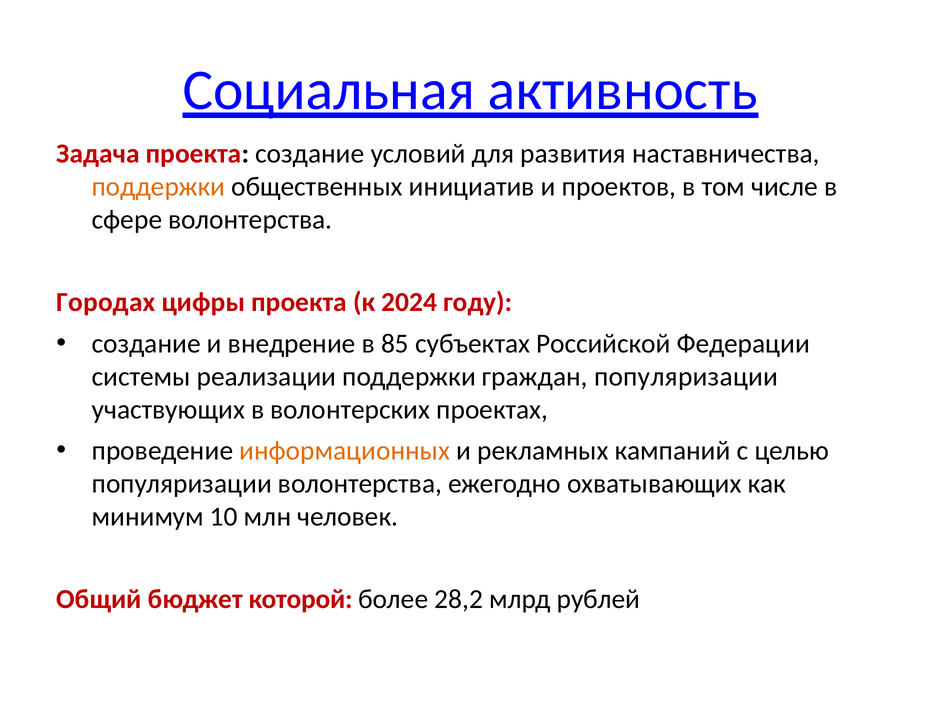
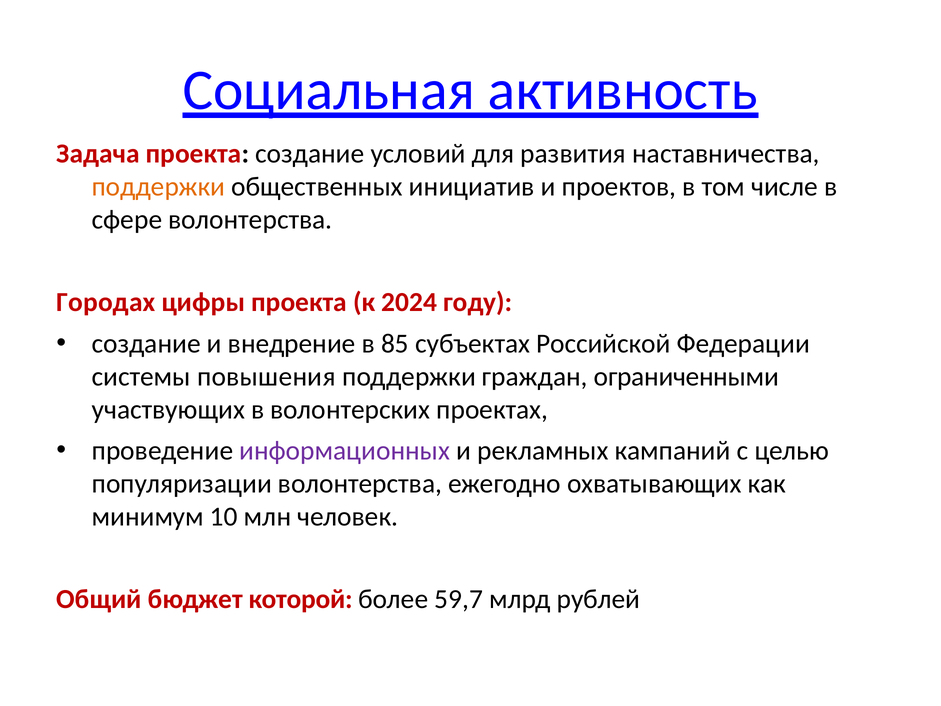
реализации: реализации -> повышения (266, 376)
граждан популяризации: популяризации -> ограниченными (686, 376)
информационных colour: orange -> purple (345, 451)
28,2: 28,2 -> 59,7 (459, 599)
